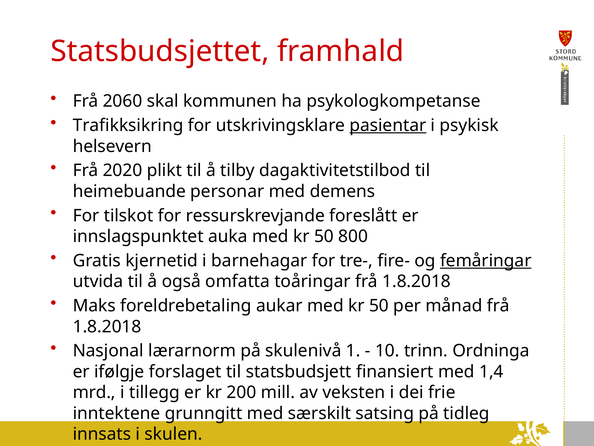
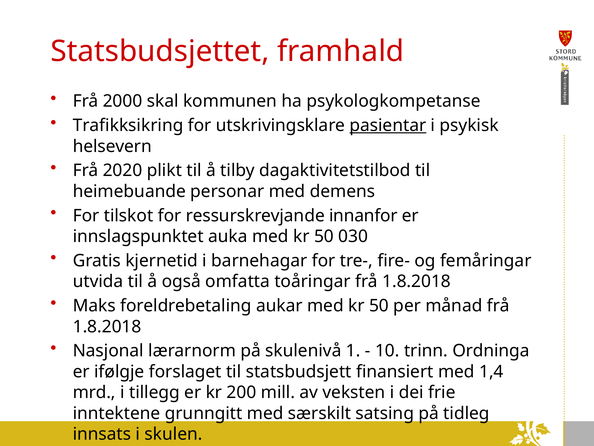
2060: 2060 -> 2000 (123, 101)
foreslått: foreslått -> innanfor (363, 215)
800: 800 -> 030 (353, 236)
femåringar underline: present -> none (486, 260)
